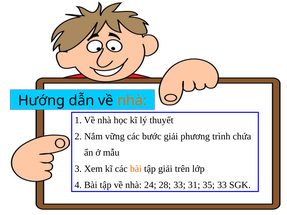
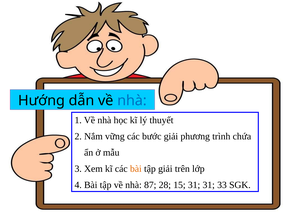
nhà colour: orange -> blue (132, 101)
24: 24 -> 87 (150, 185)
28 33: 33 -> 15 (179, 185)
31 35: 35 -> 31 (209, 185)
